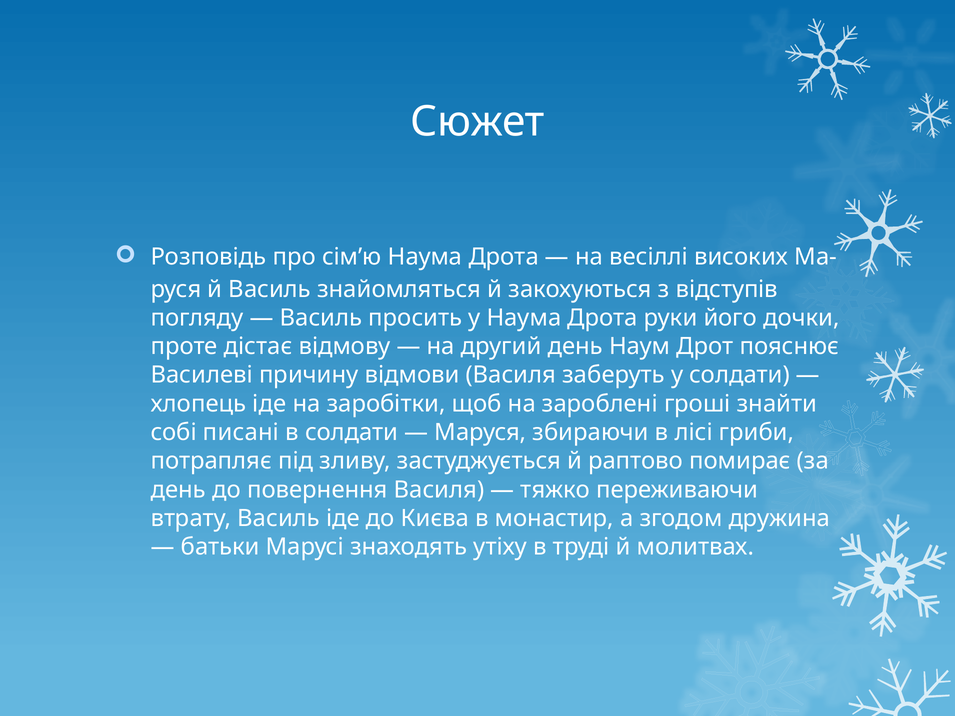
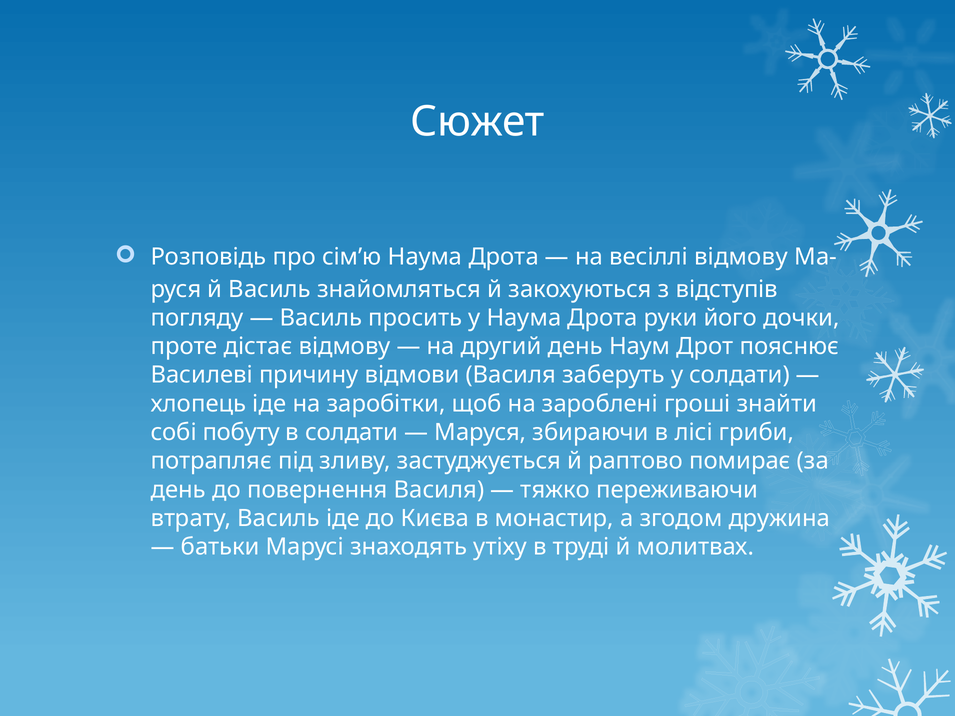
весіллі високих: високих -> відмову (741, 257)
писані: писані -> побуту (241, 433)
